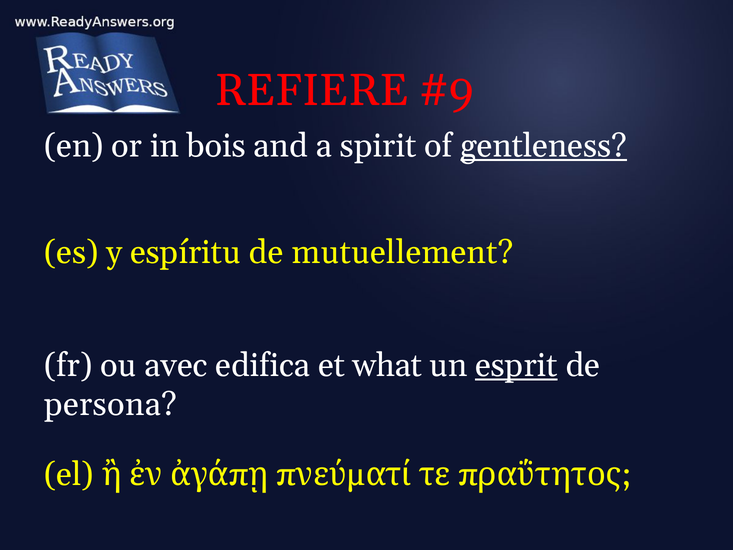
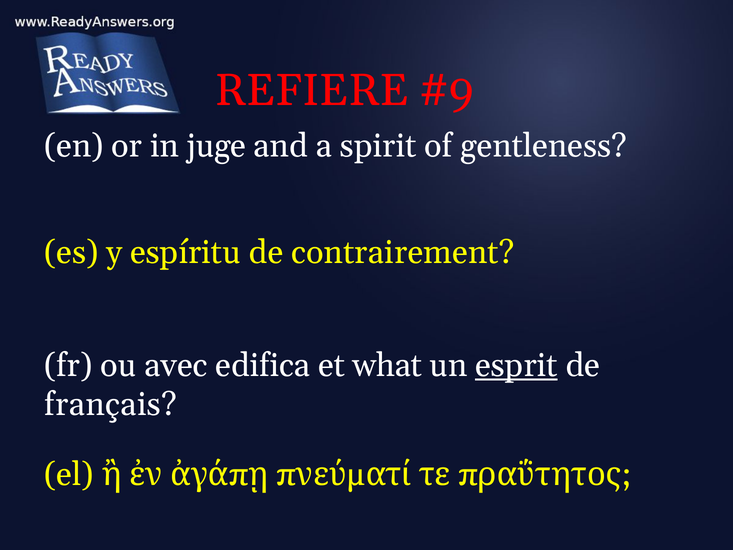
bois: bois -> juge (216, 146)
gentleness underline: present -> none (544, 146)
mutuellement: mutuellement -> contrairement (403, 252)
persona: persona -> français (111, 404)
